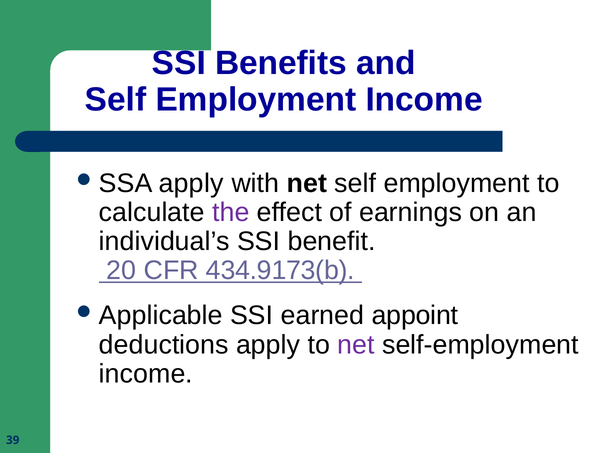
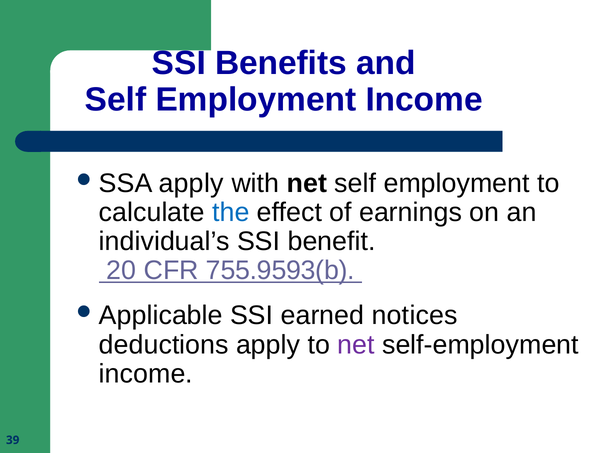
the colour: purple -> blue (231, 212)
434.9173(b: 434.9173(b -> 755.9593(b (280, 270)
appoint: appoint -> notices (415, 315)
